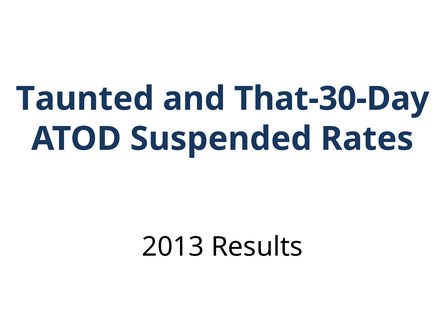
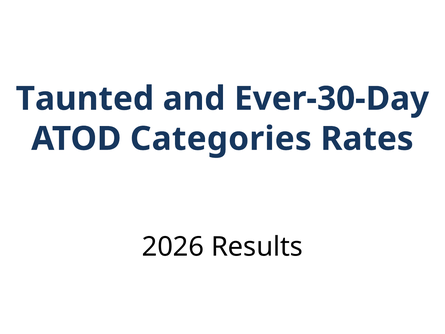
That-30-Day: That-30-Day -> Ever-30-Day (332, 99)
Suspended: Suspended -> Categories (221, 139)
2013: 2013 -> 2026 (173, 247)
